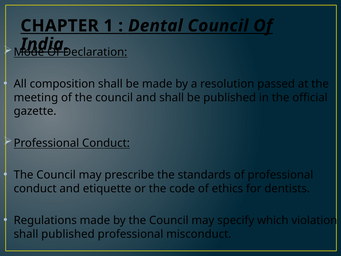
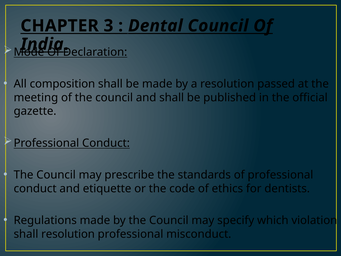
1: 1 -> 3 (108, 26)
shall published: published -> resolution (68, 234)
